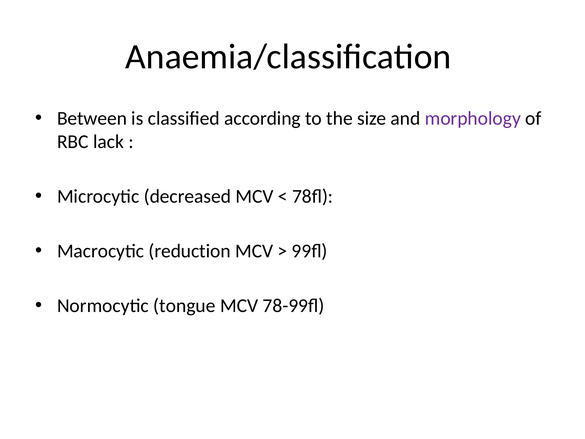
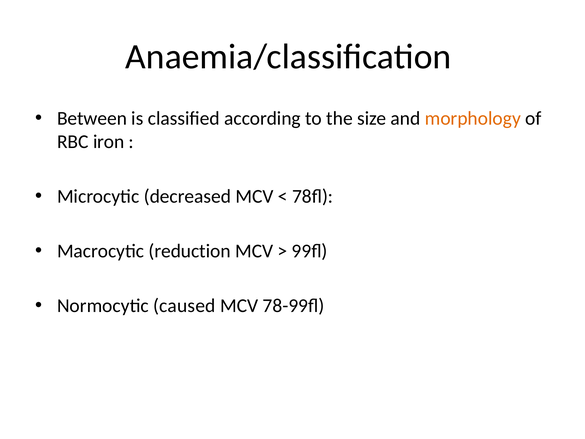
morphology colour: purple -> orange (473, 118)
lack: lack -> iron (109, 142)
tongue: tongue -> caused (184, 306)
